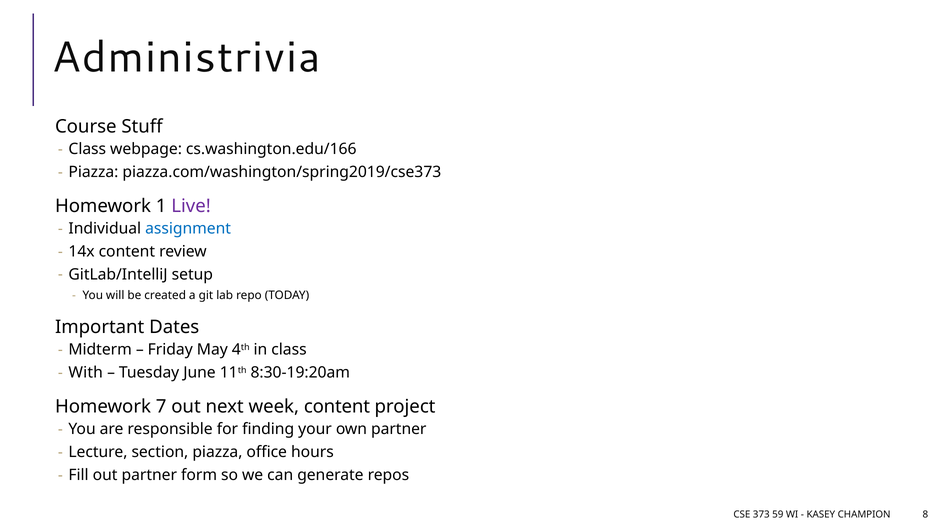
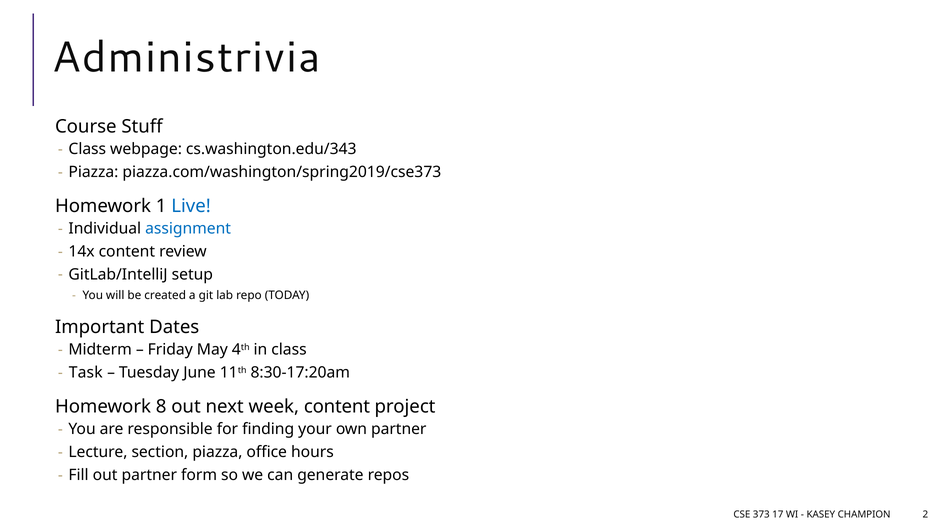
cs.washington.edu/166: cs.washington.edu/166 -> cs.washington.edu/343 (271, 149)
Live colour: purple -> blue (191, 206)
With: With -> Task (86, 372)
8:30-19:20am: 8:30-19:20am -> 8:30-17:20am (300, 372)
7: 7 -> 8 (161, 407)
59: 59 -> 17 (778, 514)
8: 8 -> 2 (925, 514)
